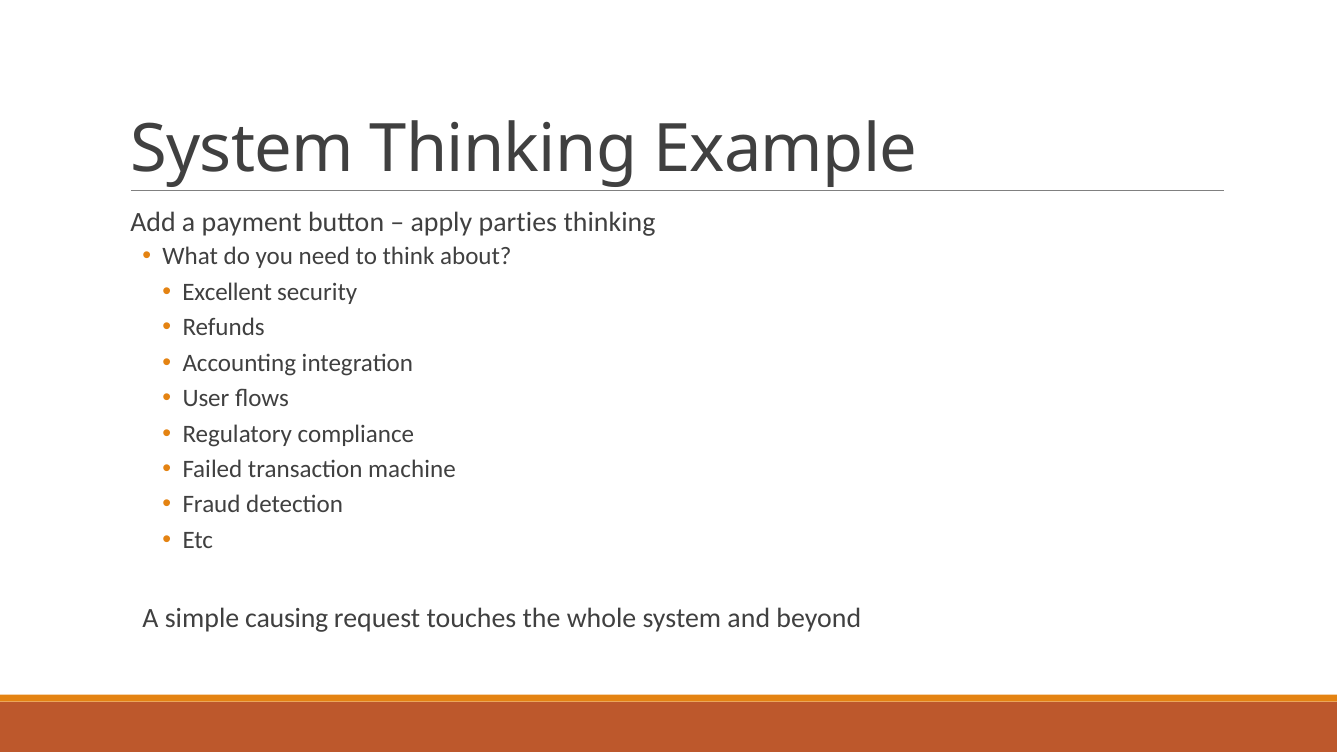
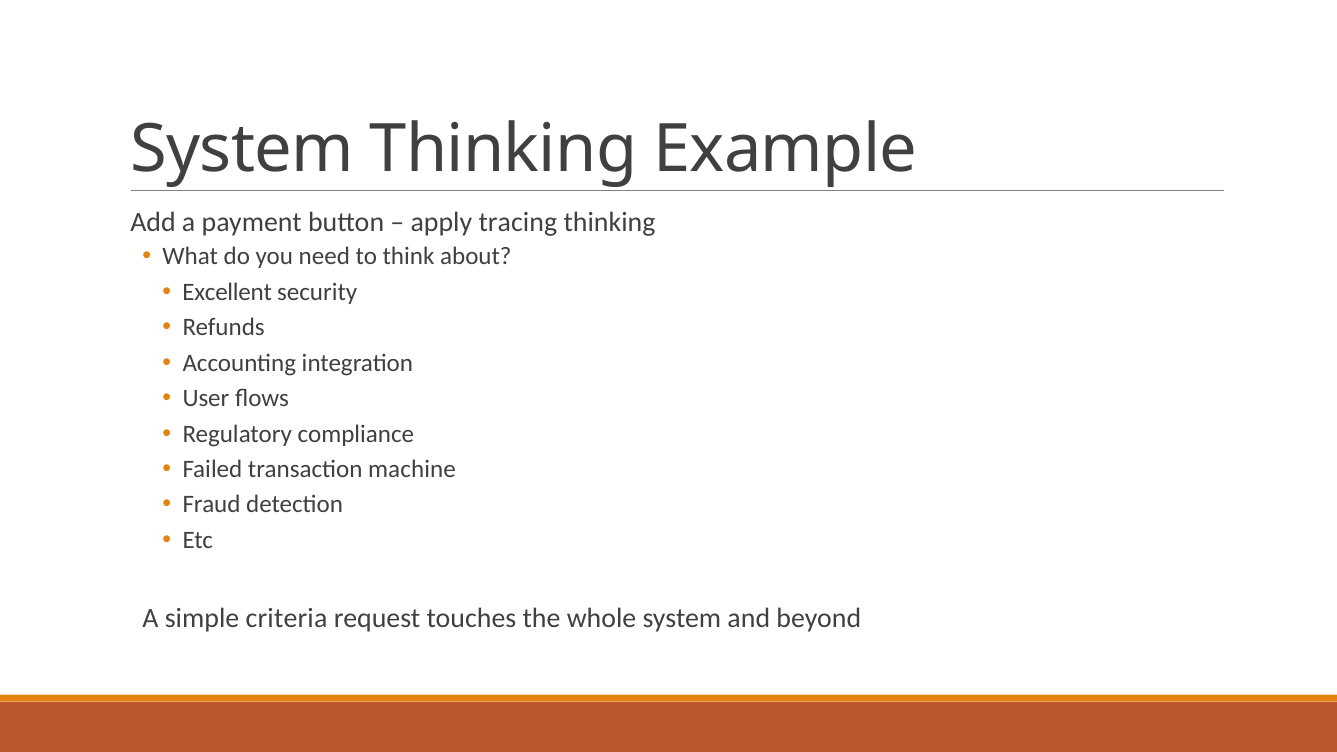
parties: parties -> tracing (518, 222)
causing: causing -> criteria (286, 619)
